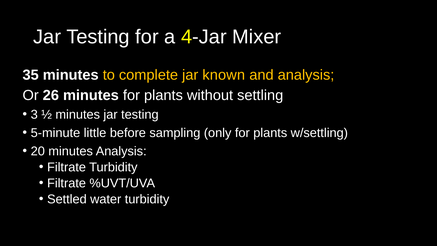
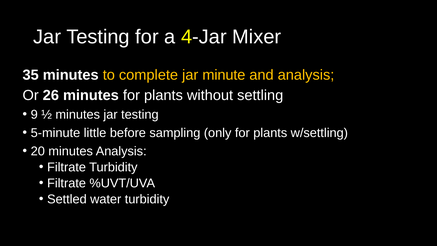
known: known -> minute (224, 75)
3: 3 -> 9 (34, 114)
